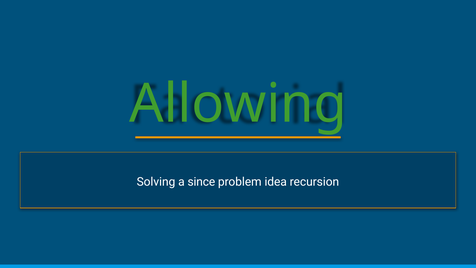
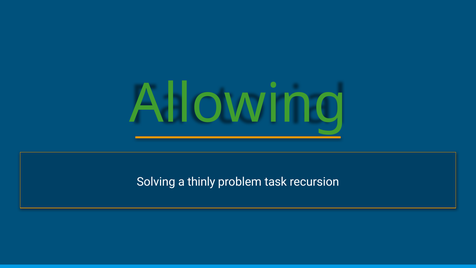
since: since -> thinly (201, 182)
idea: idea -> task (276, 182)
